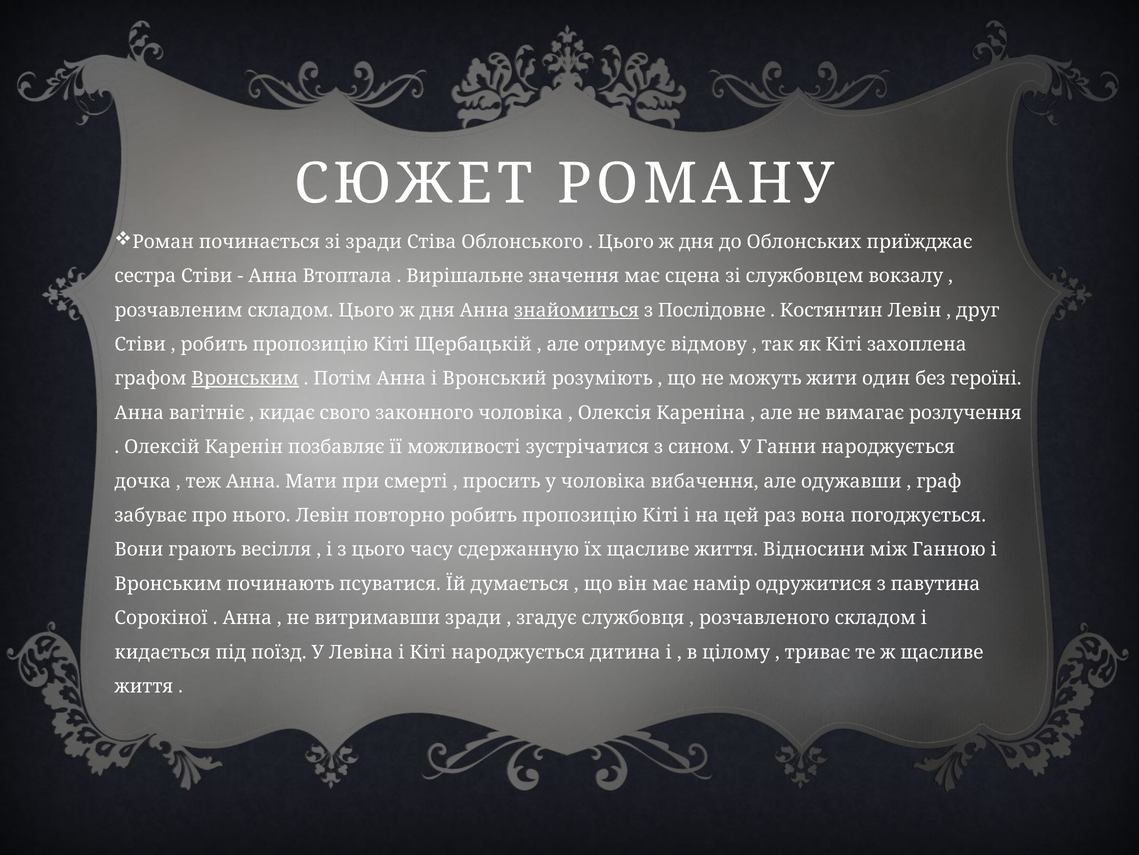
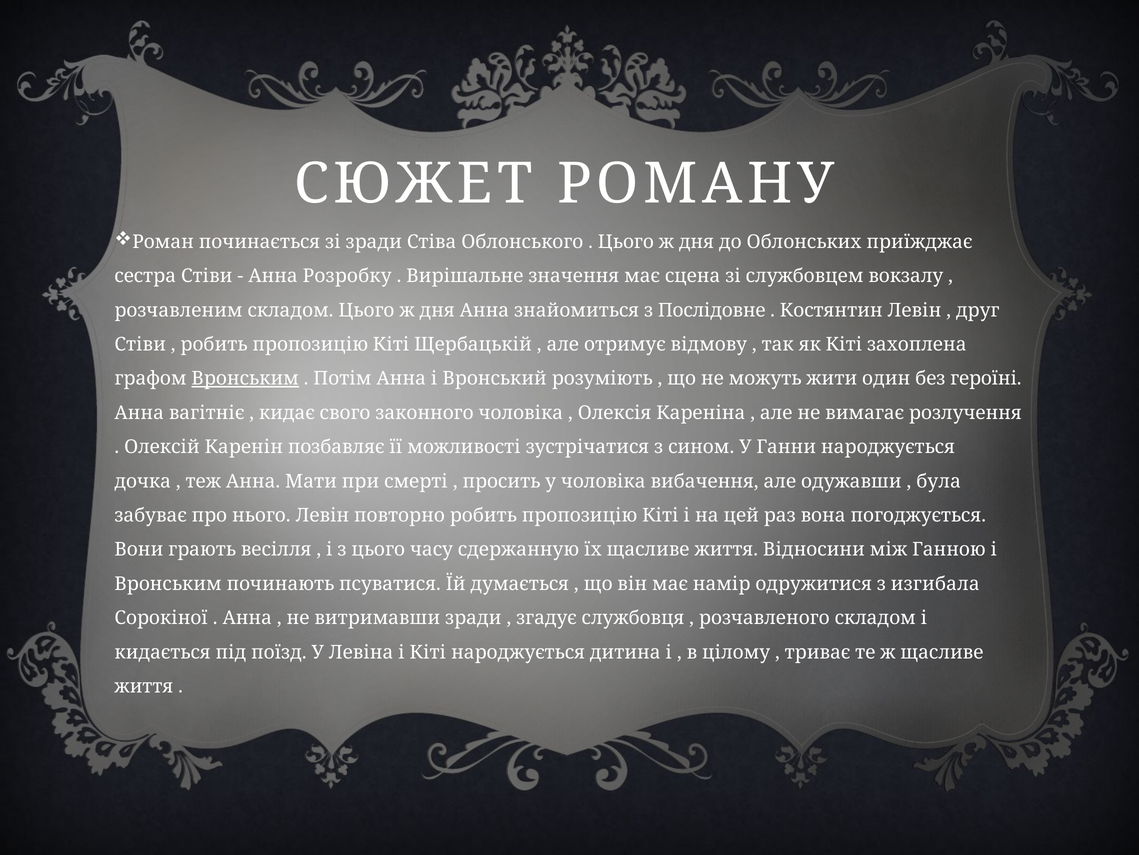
Втоптала: Втоптала -> Розробку (347, 276)
знайомиться underline: present -> none (577, 310)
граф: граф -> була (939, 481)
павутина: павутина -> изгибала (935, 583)
